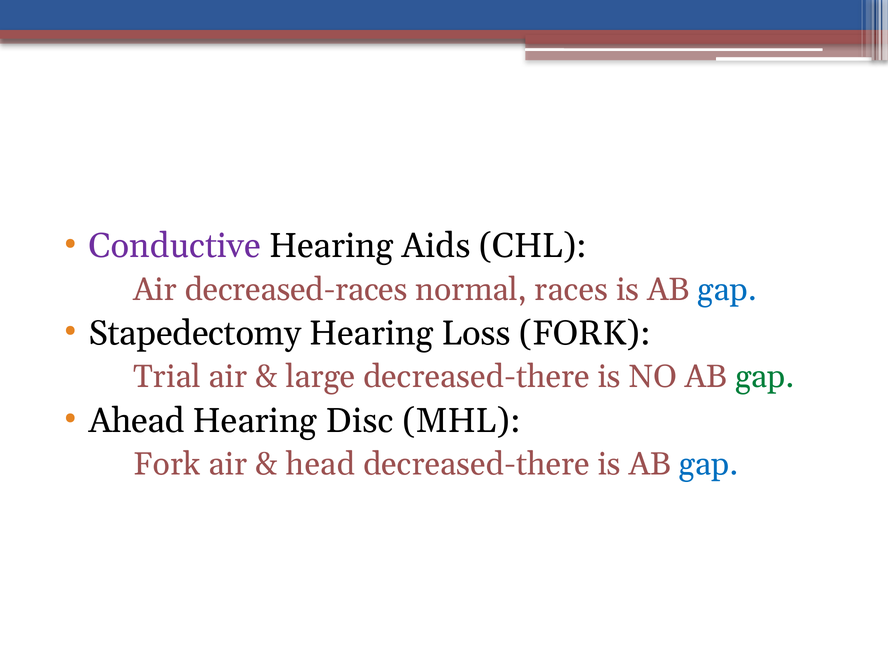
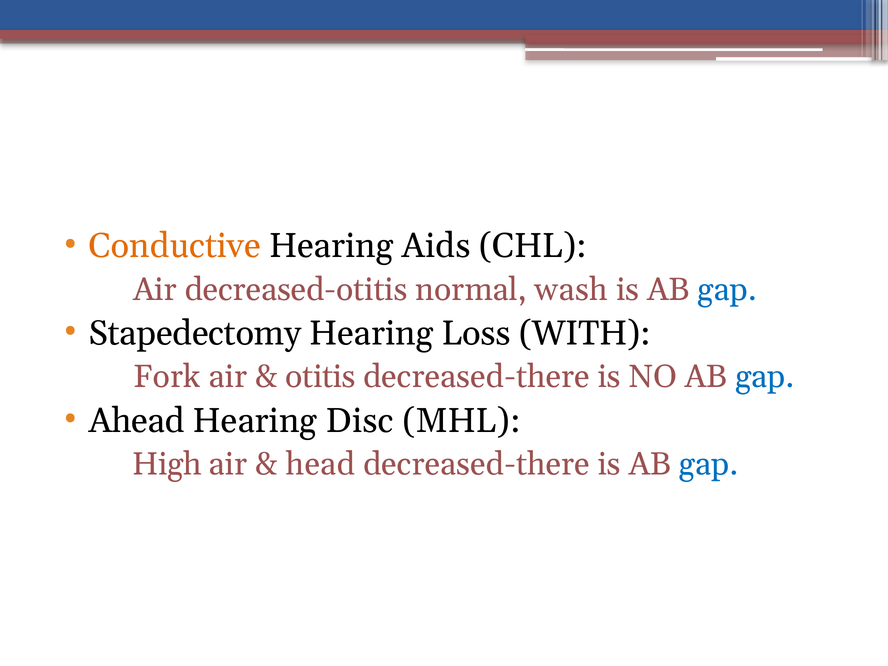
Conductive colour: purple -> orange (175, 246)
decreased-races: decreased-races -> decreased-otitis (296, 289)
races: races -> wash (571, 289)
Loss FORK: FORK -> WITH (585, 333)
Trial: Trial -> Fork (167, 377)
large: large -> otitis (321, 377)
gap colour: green -> blue (765, 377)
Fork: Fork -> High (167, 464)
